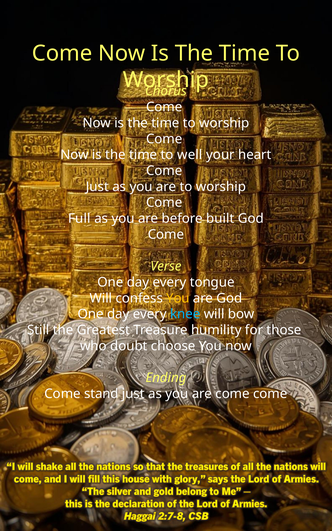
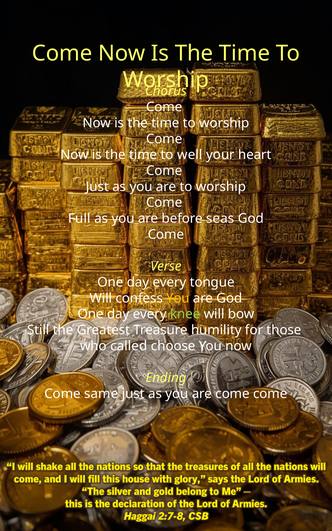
built: built -> seas (220, 219)
knee colour: light blue -> light green (185, 314)
doubt: doubt -> called (129, 346)
stand: stand -> same (101, 394)
